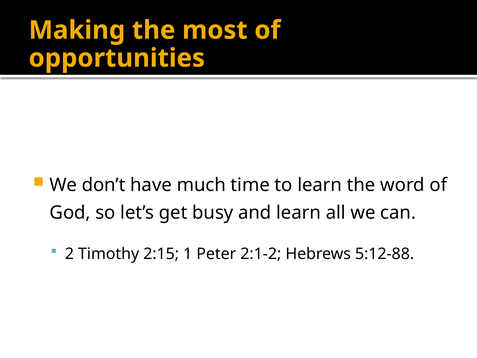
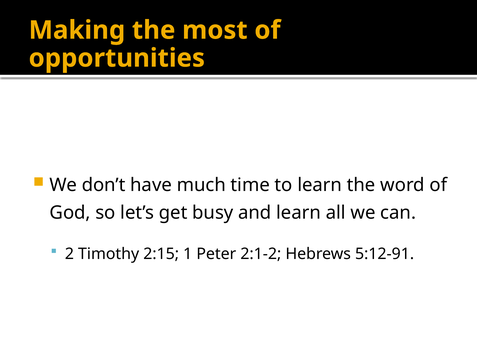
5:12-88: 5:12-88 -> 5:12-91 (385, 254)
